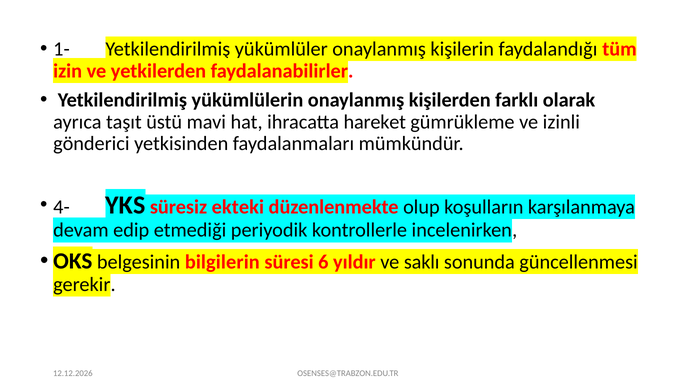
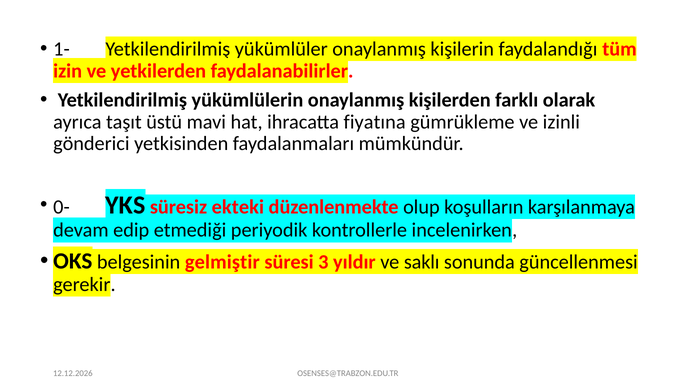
hareket: hareket -> fiyatına (375, 122)
4-: 4- -> 0- (61, 207)
bilgilerin: bilgilerin -> gelmiştir (222, 262)
6: 6 -> 3 (323, 262)
